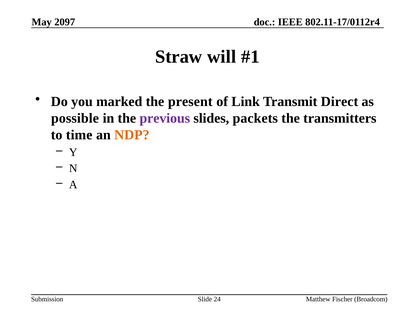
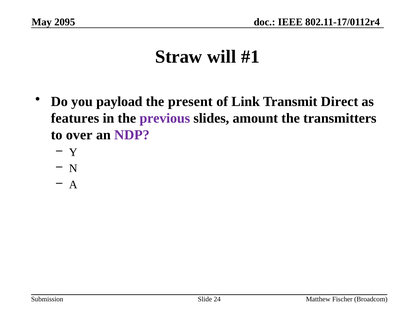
2097: 2097 -> 2095 (65, 22)
marked: marked -> payload (119, 101)
possible: possible -> features (75, 118)
packets: packets -> amount (255, 118)
time: time -> over (79, 134)
NDP colour: orange -> purple (132, 134)
